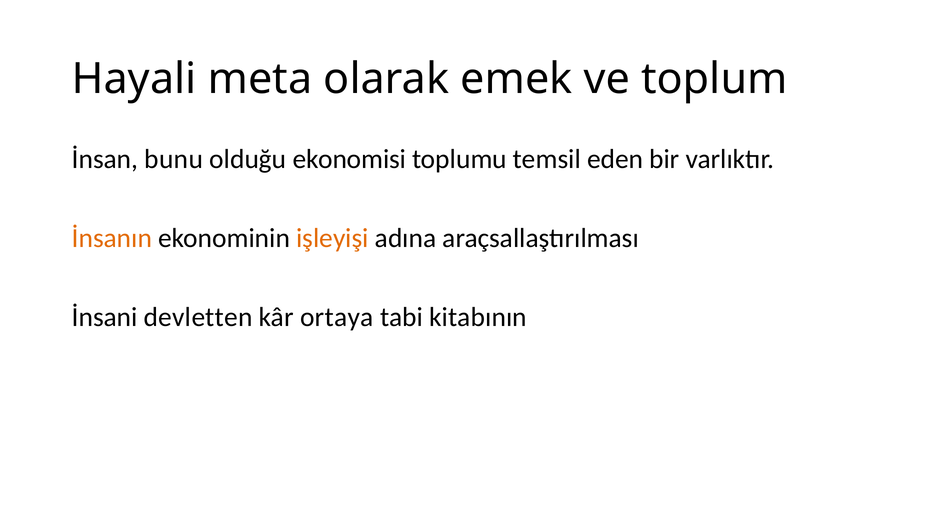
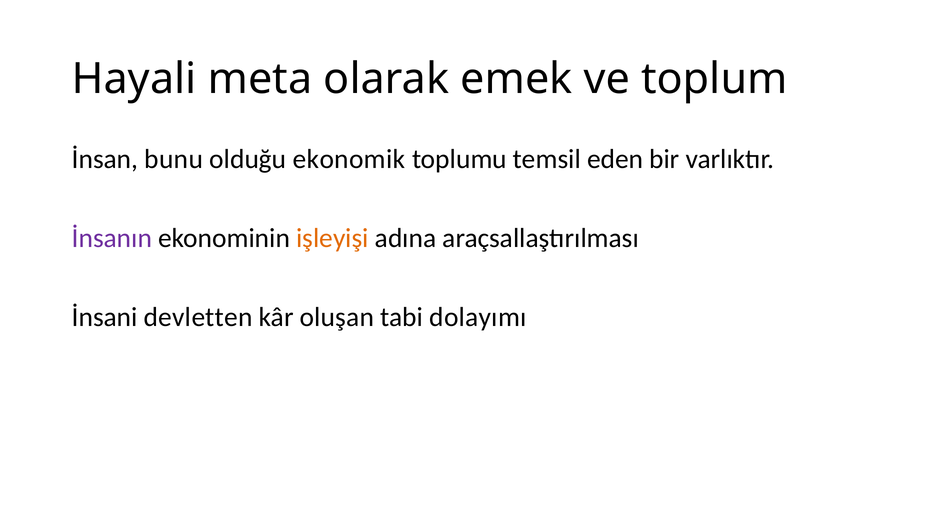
ekonomisi: ekonomisi -> ekonomik (349, 159)
İnsanın colour: orange -> purple (112, 238)
ortaya: ortaya -> oluşan (337, 317)
kitabının: kitabının -> dolayımı (478, 317)
